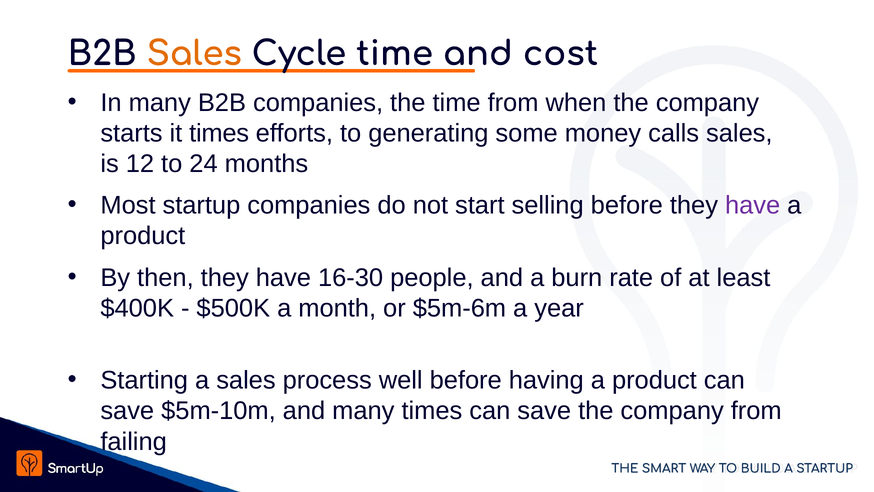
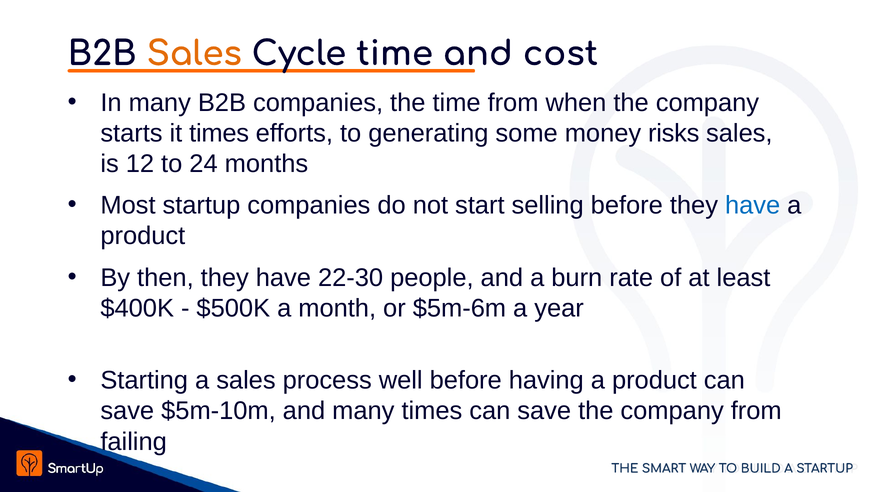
calls: calls -> risks (674, 133)
have colour: purple -> blue (753, 205)
16-30: 16-30 -> 22-30 (351, 277)
